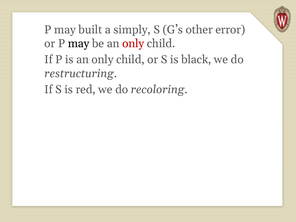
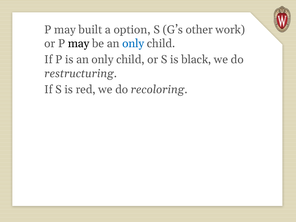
simply: simply -> option (132, 30)
error: error -> work (230, 30)
only colour: red -> blue (133, 43)
